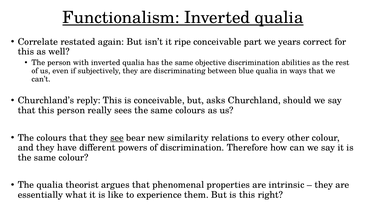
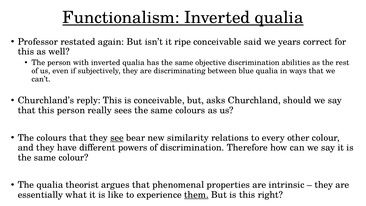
Correlate: Correlate -> Professor (38, 42)
part: part -> said (253, 42)
them underline: none -> present (196, 195)
